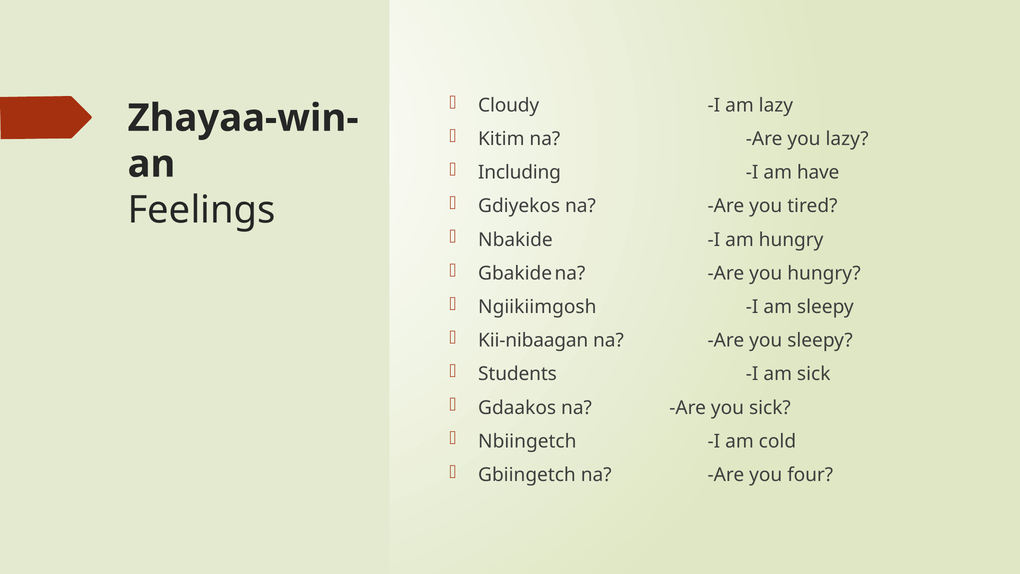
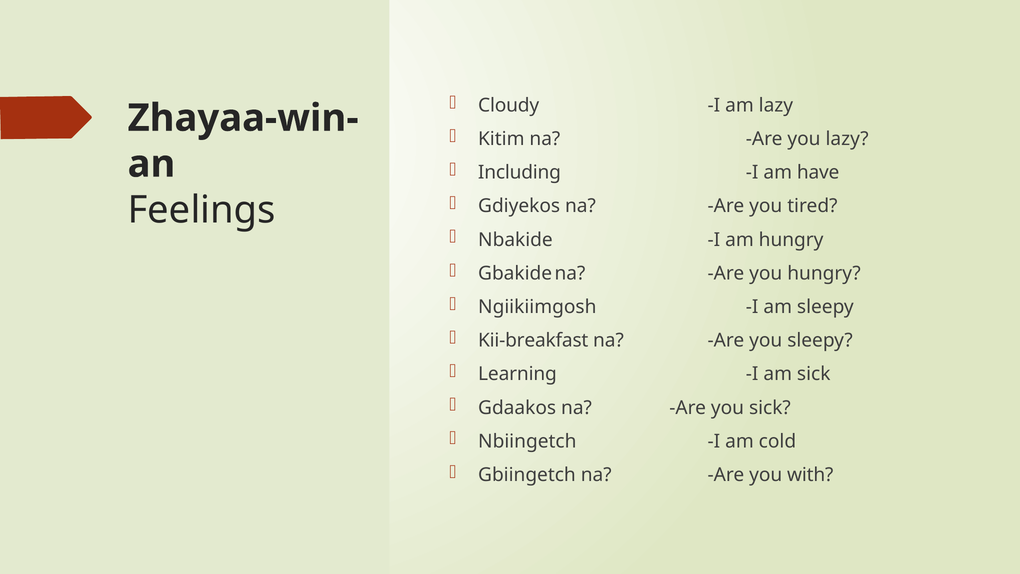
Kii-nibaagan: Kii-nibaagan -> Kii-breakfast (533, 340)
Students: Students -> Learning (518, 374)
four: four -> with (810, 475)
